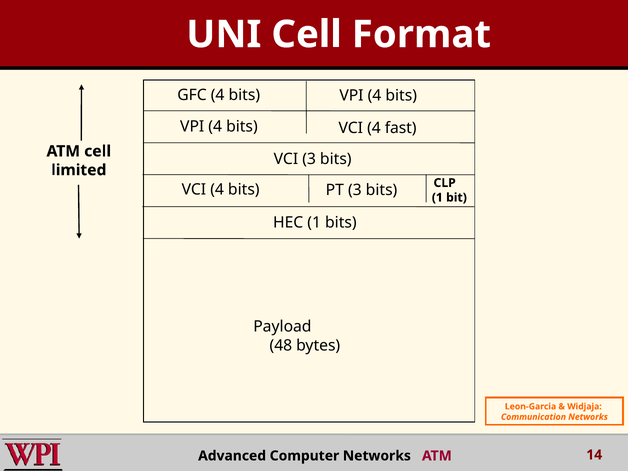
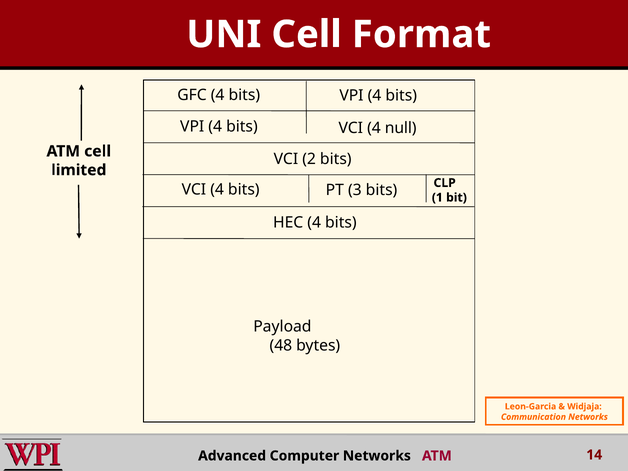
fast: fast -> null (401, 128)
VCI 3: 3 -> 2 (309, 159)
HEC 1: 1 -> 4 (314, 223)
